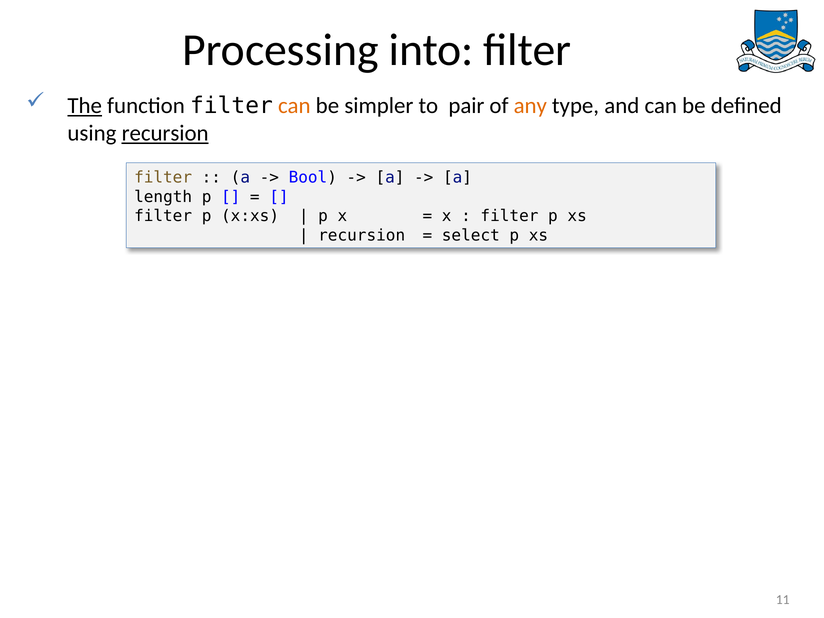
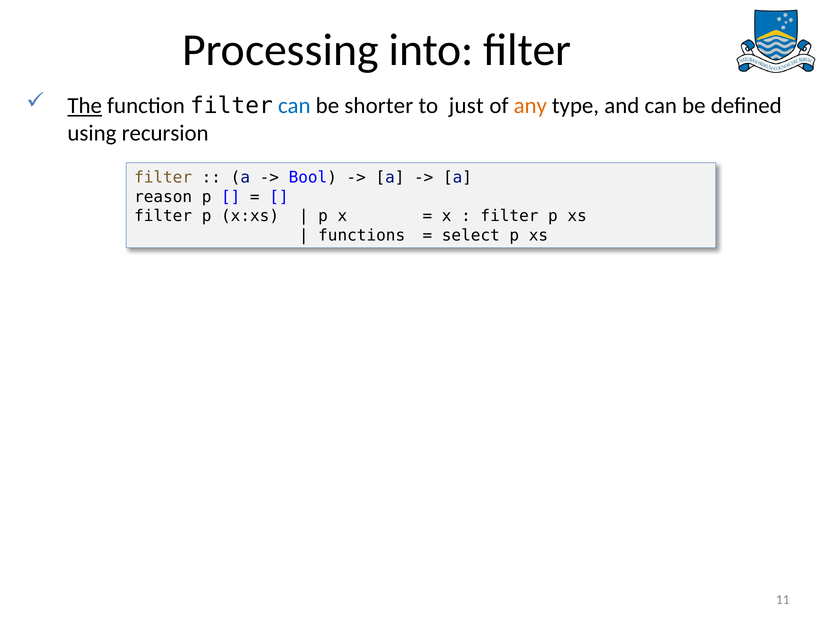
can colour: orange -> blue (294, 106)
simpler: simpler -> shorter (379, 106)
pair: pair -> just (466, 106)
recursion underline: present -> none (165, 133)
length: length -> reason (163, 197)
recursion: recursion -> functions (362, 235)
